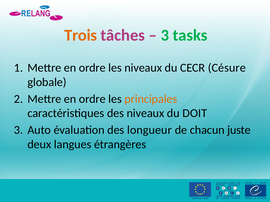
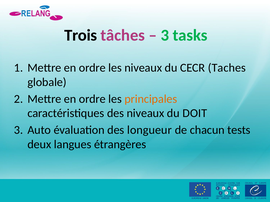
Trois colour: orange -> black (81, 35)
Césure: Césure -> Taches (227, 68)
juste: juste -> tests (239, 130)
